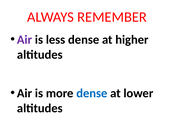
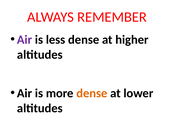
dense colour: blue -> orange (92, 94)
